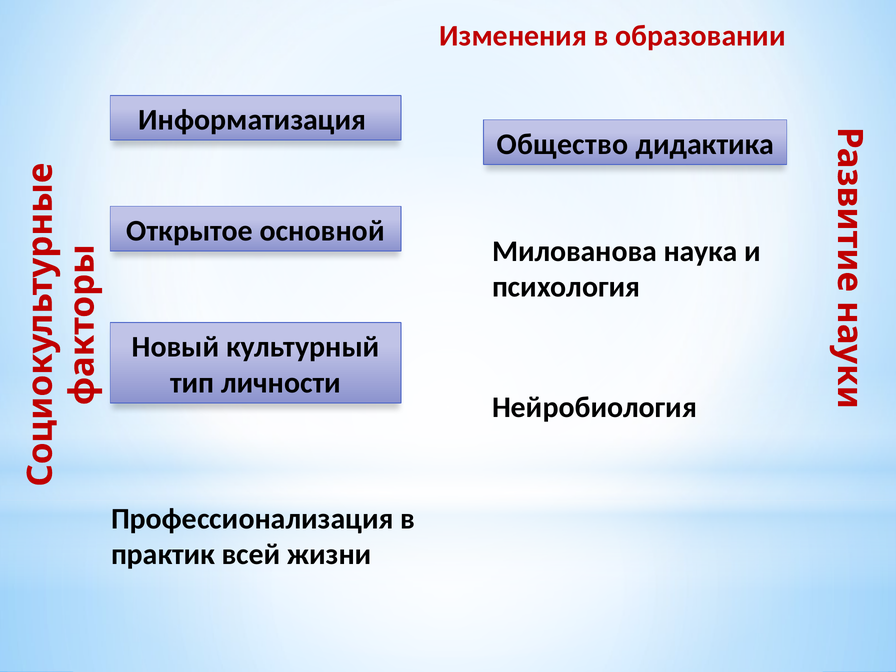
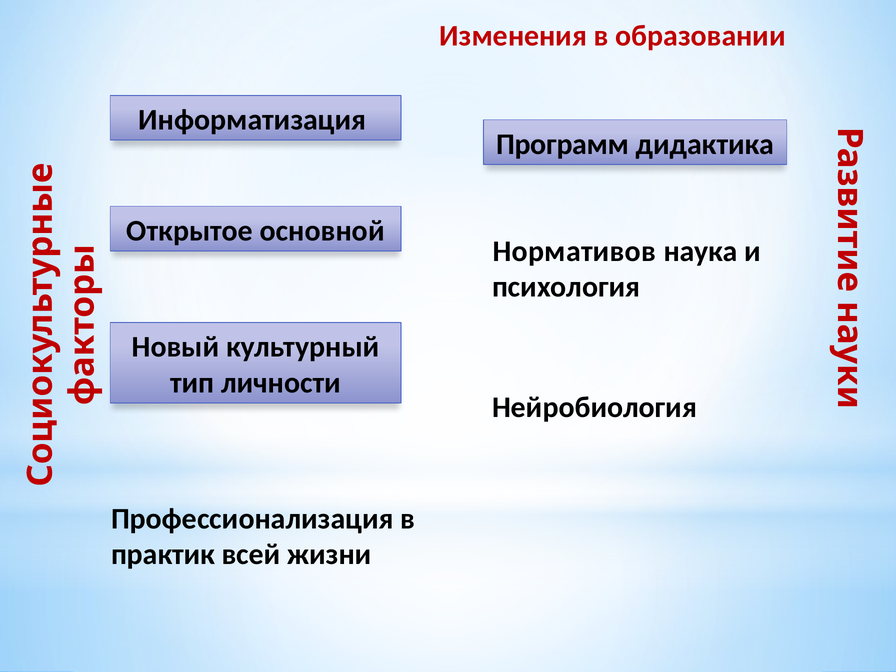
Общество: Общество -> Программ (563, 144)
Милованова: Милованова -> Нормативов (574, 251)
